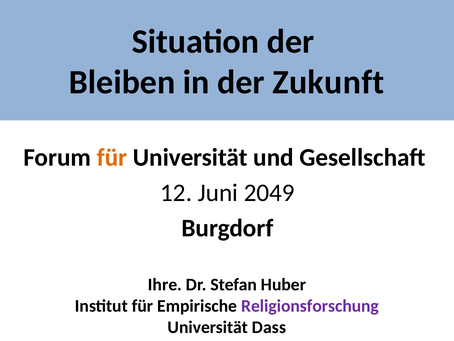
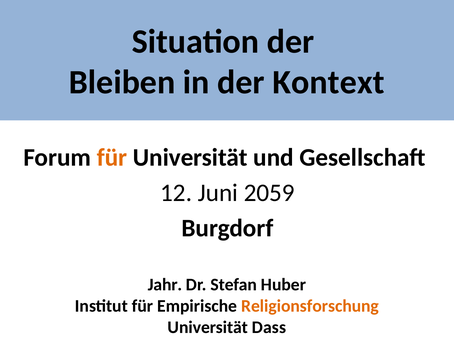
Zukunft: Zukunft -> Kontext (328, 82)
2049: 2049 -> 2059 (269, 193)
Ihre: Ihre -> Jahr (165, 284)
Religionsforschung colour: purple -> orange (310, 306)
